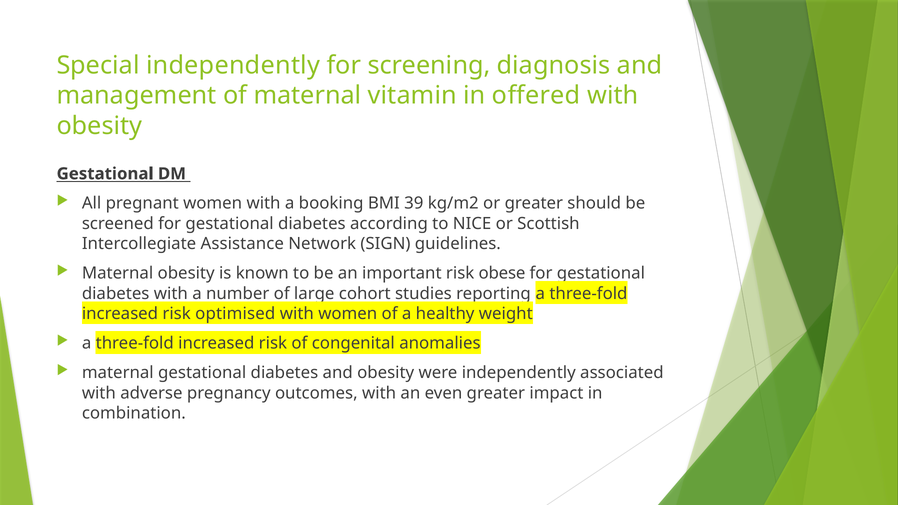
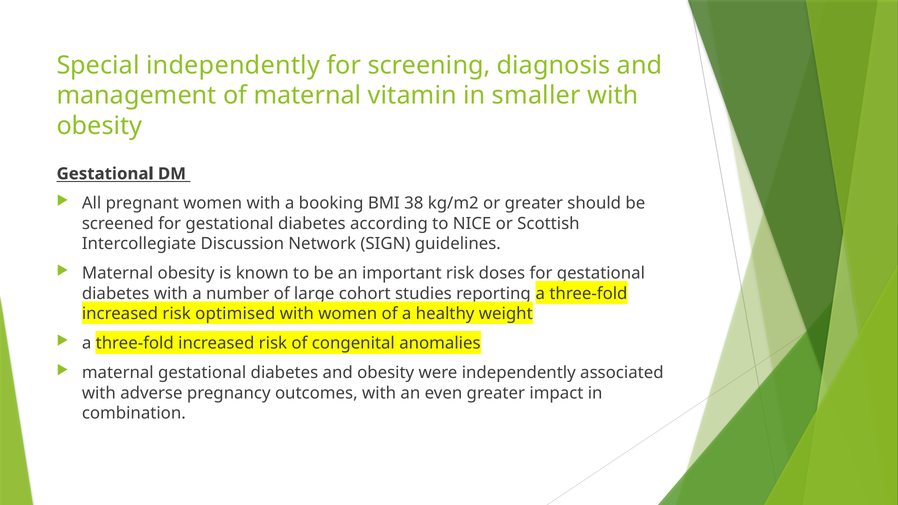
offered: offered -> smaller (536, 96)
39: 39 -> 38 (414, 203)
Assistance: Assistance -> Discussion (242, 244)
obese: obese -> doses (502, 273)
